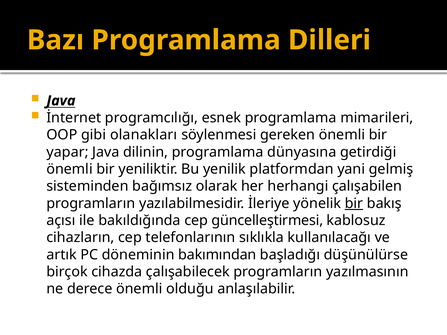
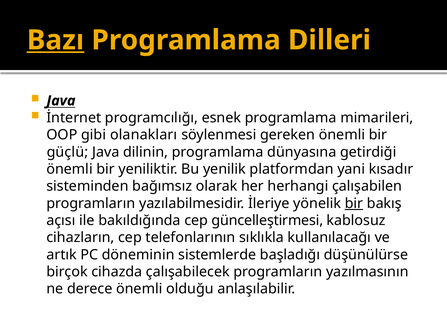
Bazı underline: none -> present (56, 40)
yapar: yapar -> güçlü (67, 152)
gelmiş: gelmiş -> kısadır (391, 169)
bakımından: bakımından -> sistemlerde (217, 255)
